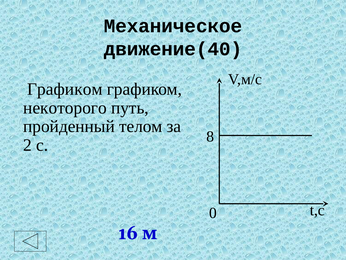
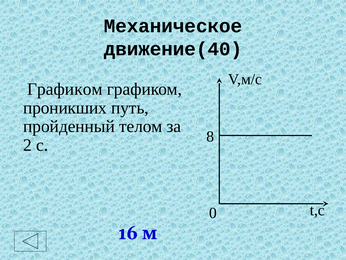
некоторого: некоторого -> проникших (65, 108)
